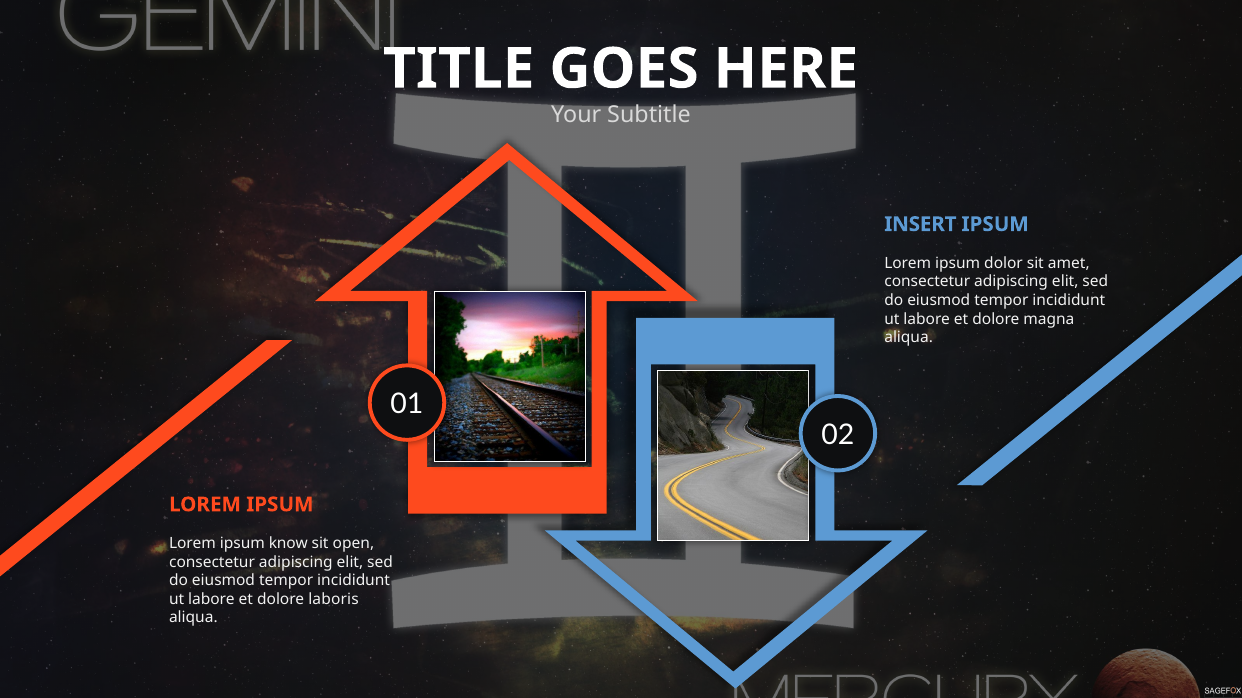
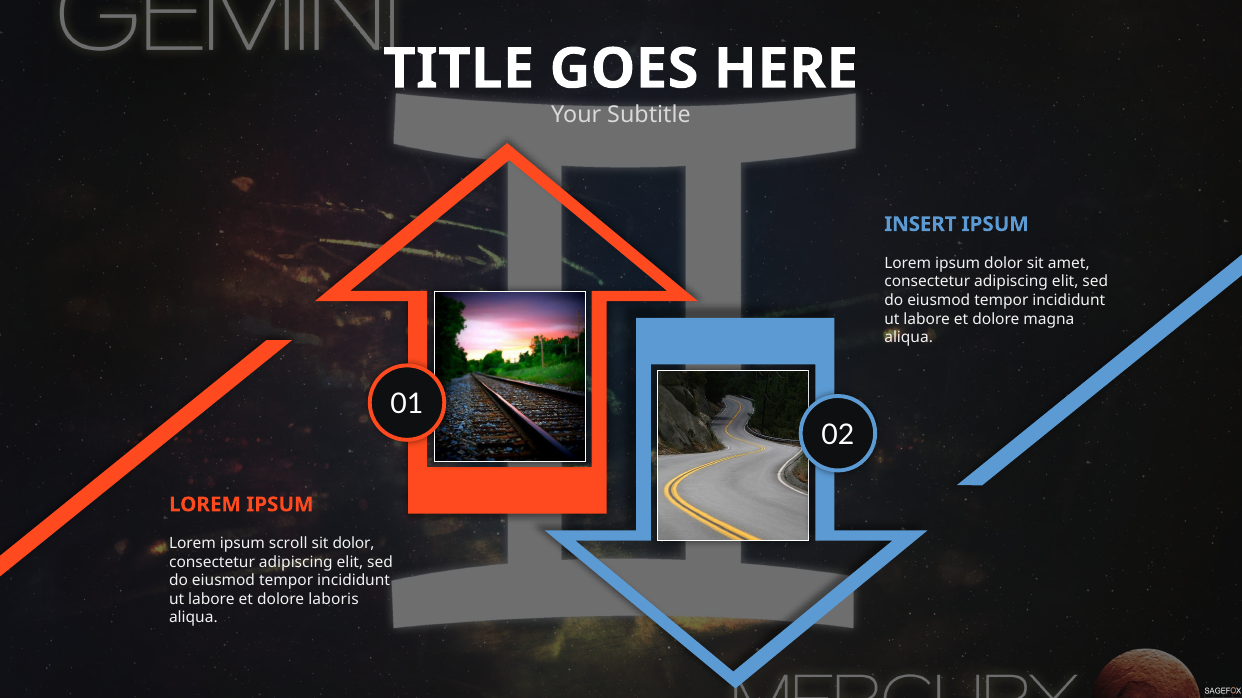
know: know -> scroll (288, 544)
sit open: open -> dolor (354, 544)
